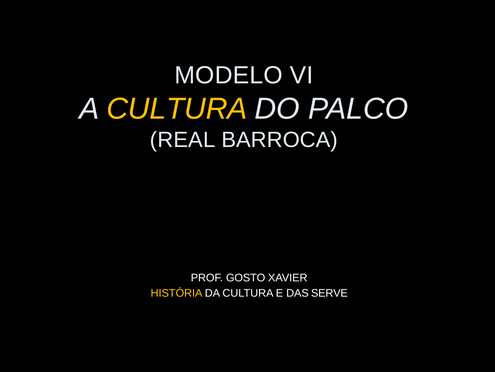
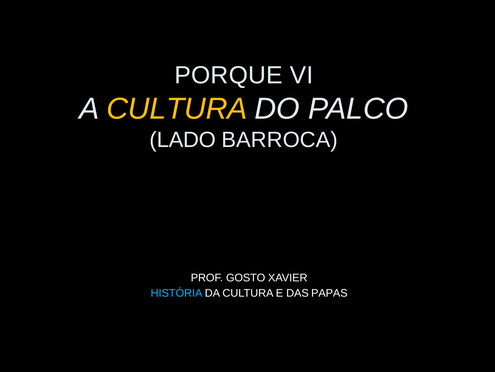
MODELO: MODELO -> PORQUE (229, 75)
REAL: REAL -> LADO (183, 139)
HISTÓRIA colour: yellow -> light blue (177, 293)
SERVE: SERVE -> PAPAS (329, 293)
